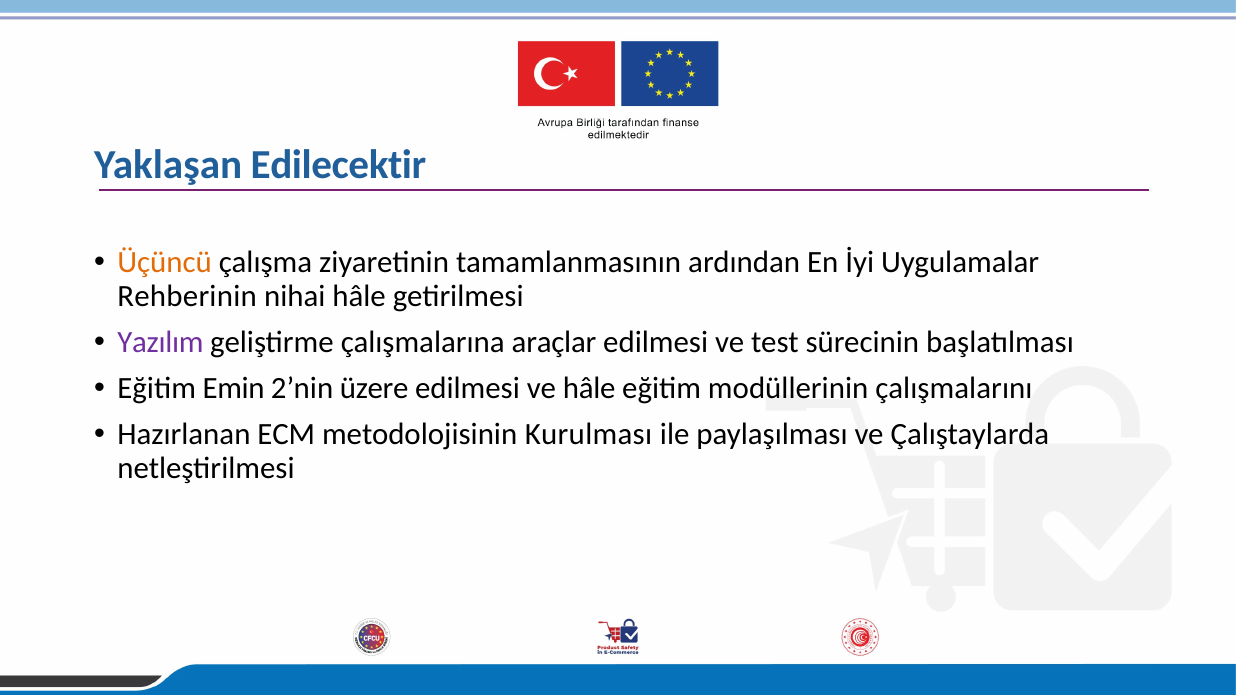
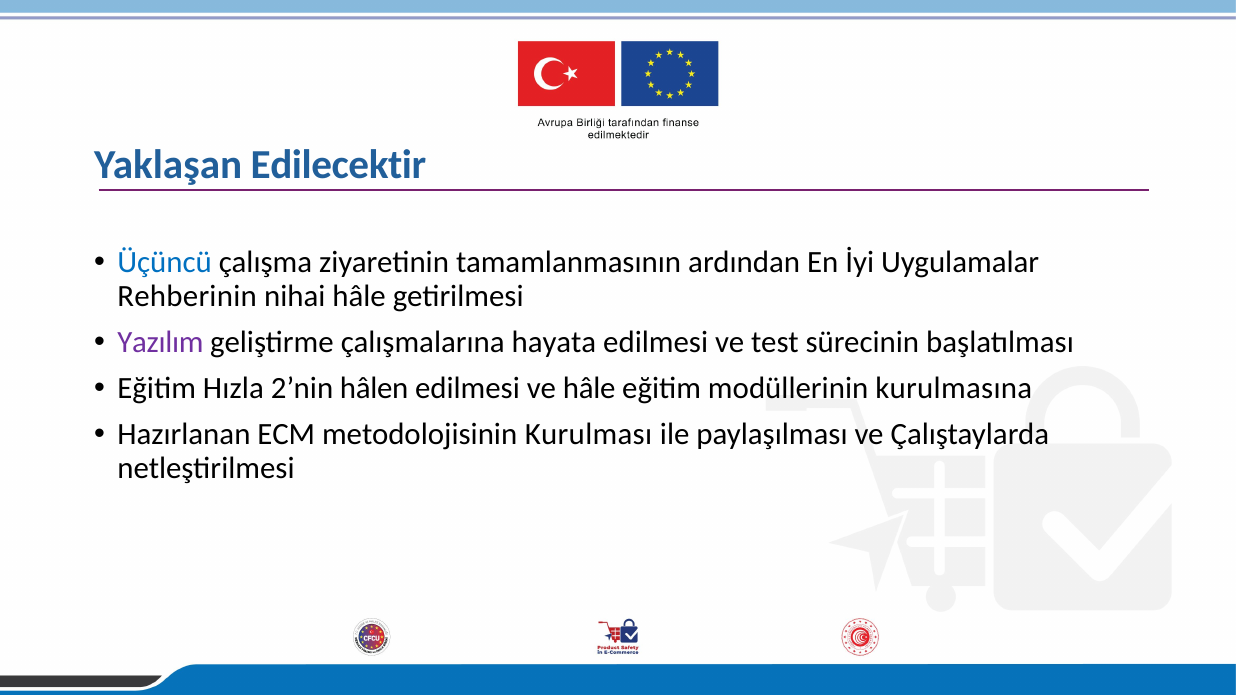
Üçüncü colour: orange -> blue (165, 263)
araçlar: araçlar -> hayata (554, 342)
Emin: Emin -> Hızla (233, 389)
üzere: üzere -> hâlen (374, 389)
çalışmalarını: çalışmalarını -> kurulmasına (954, 389)
